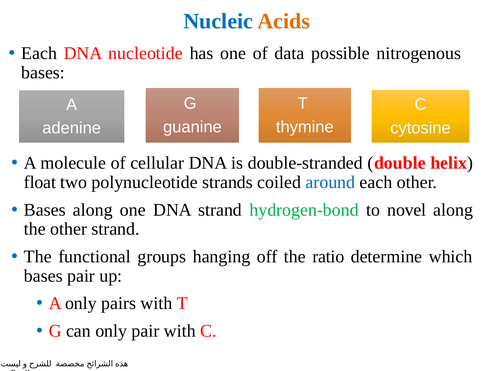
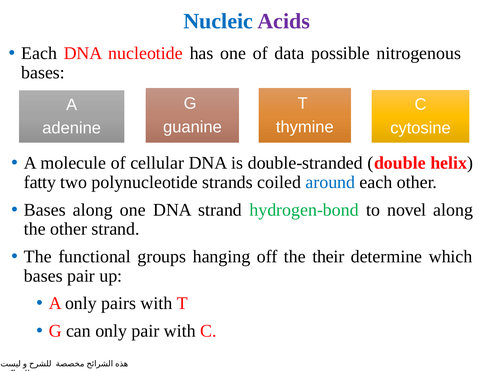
Acids colour: orange -> purple (284, 21)
float: float -> fatty (40, 182)
ratio: ratio -> their (328, 257)
